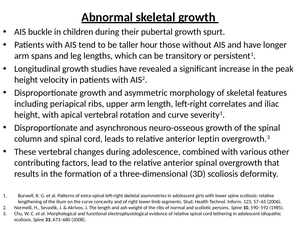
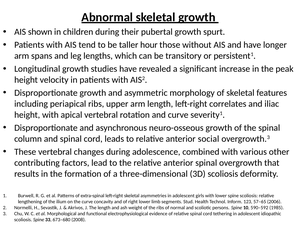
buckle: buckle -> shown (40, 32)
leptin: leptin -> social (209, 139)
